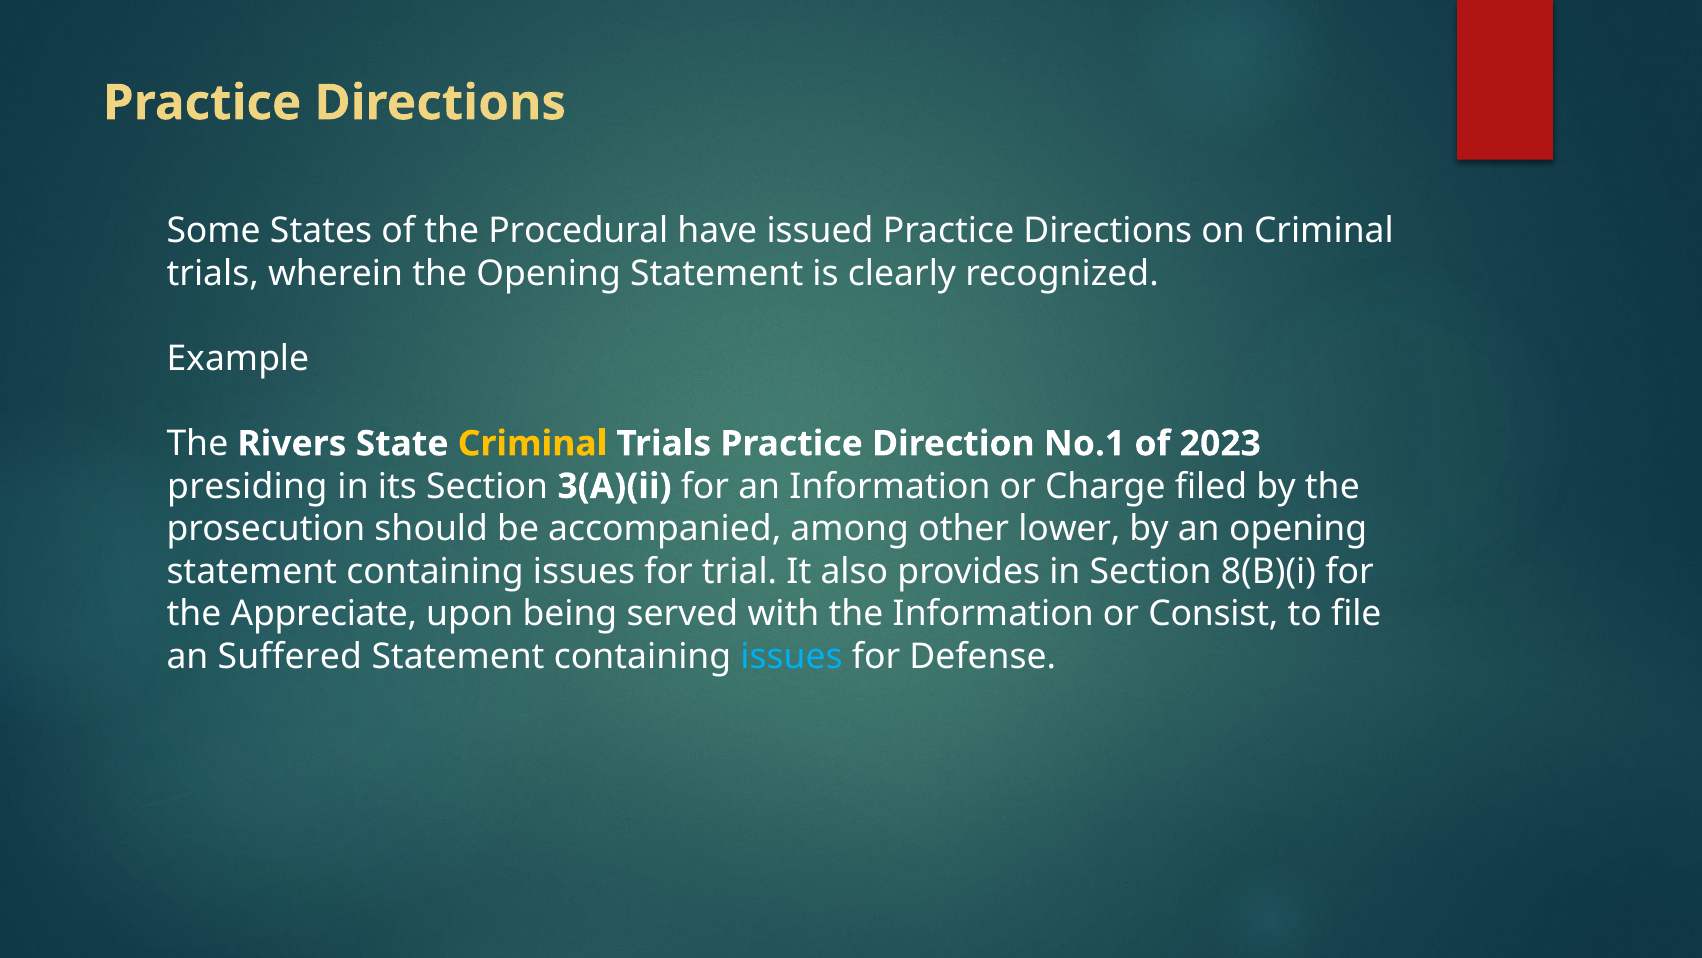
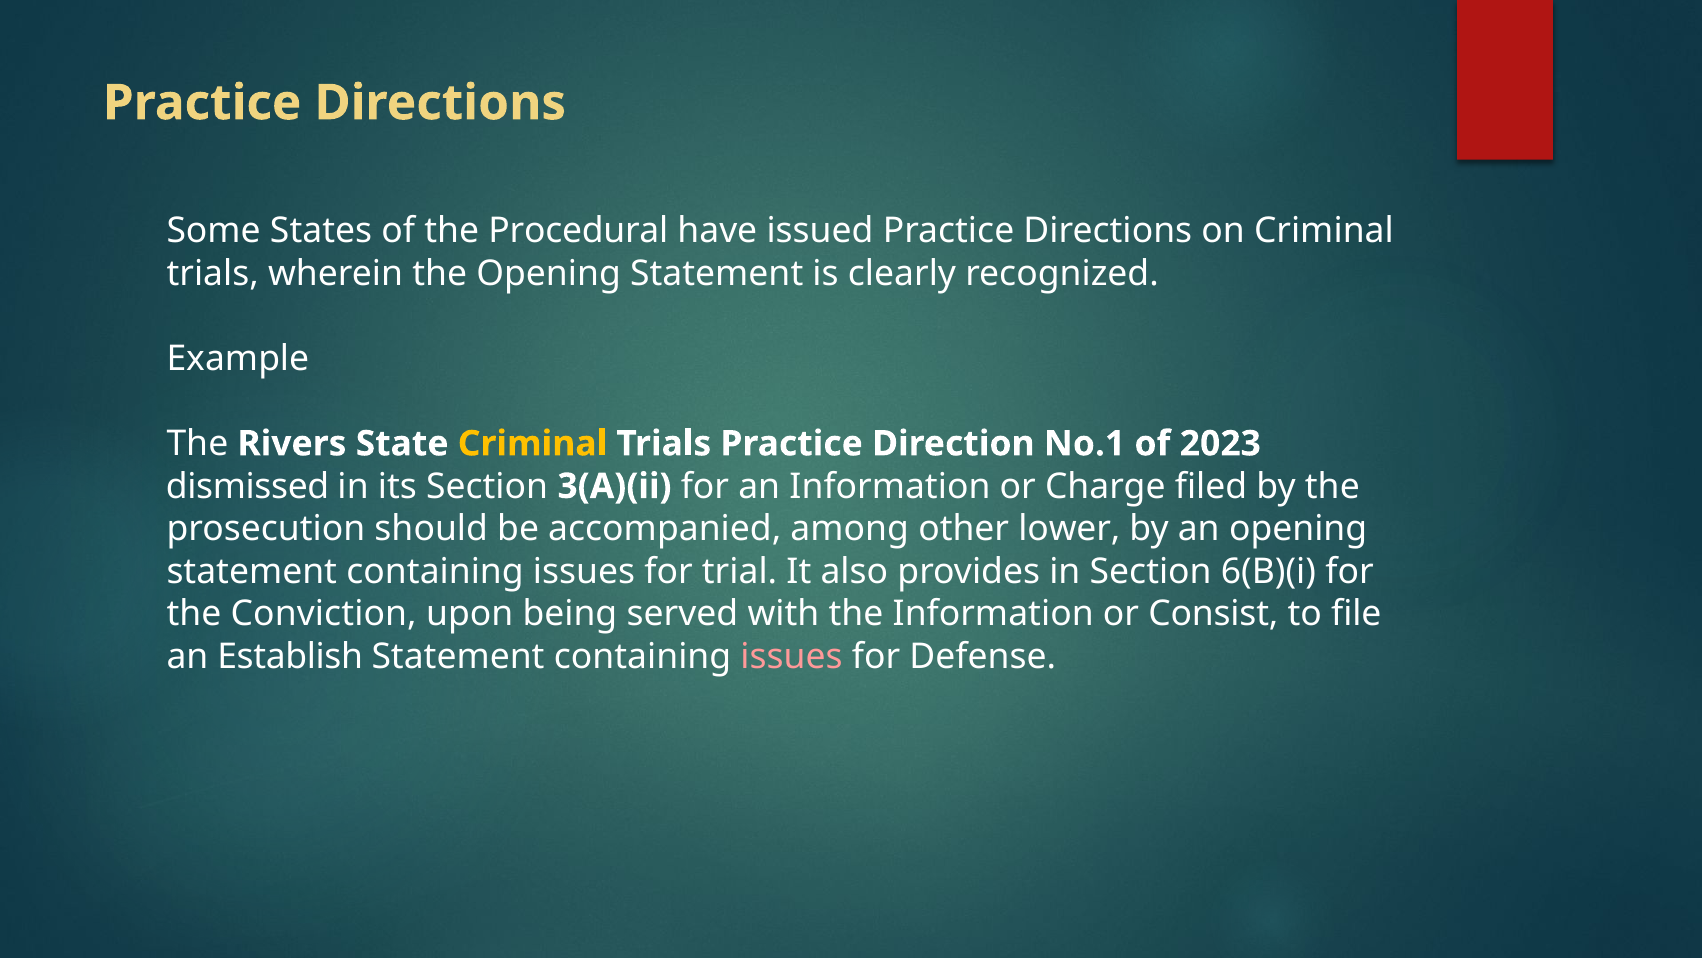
presiding: presiding -> dismissed (248, 486)
8(B)(i: 8(B)(i -> 6(B)(i (1268, 571)
Appreciate: Appreciate -> Conviction (324, 614)
Suffered: Suffered -> Establish (290, 656)
issues colour: light blue -> pink (792, 656)
